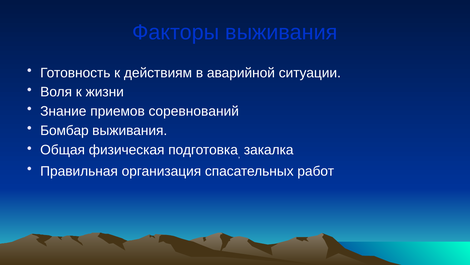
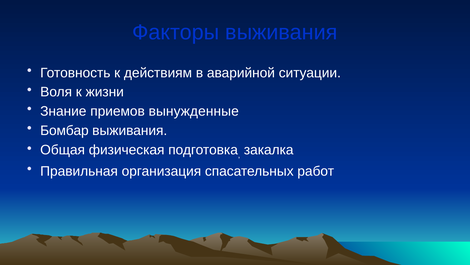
соревнований: соревнований -> вынужденные (194, 111)
